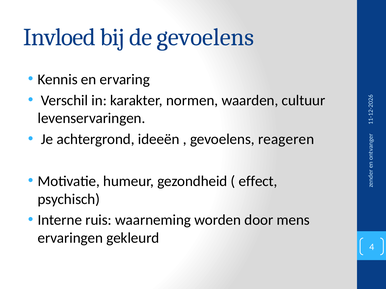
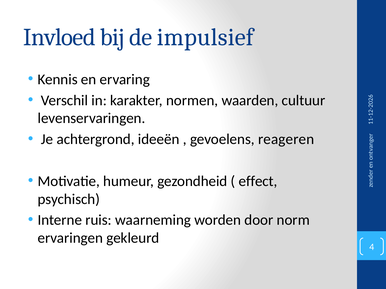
de gevoelens: gevoelens -> impulsief (205, 37)
mens: mens -> norm (293, 220)
